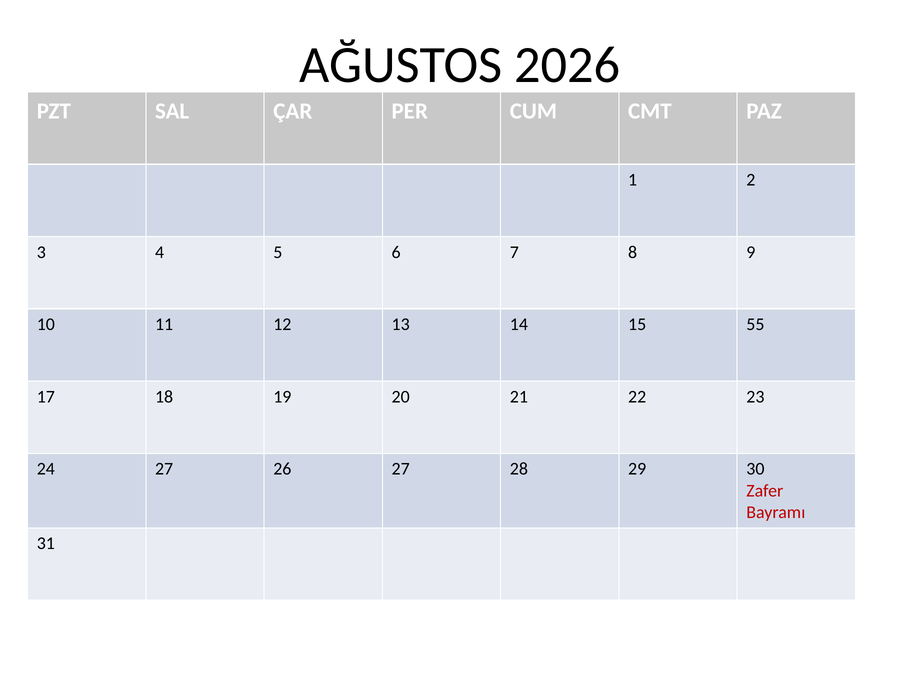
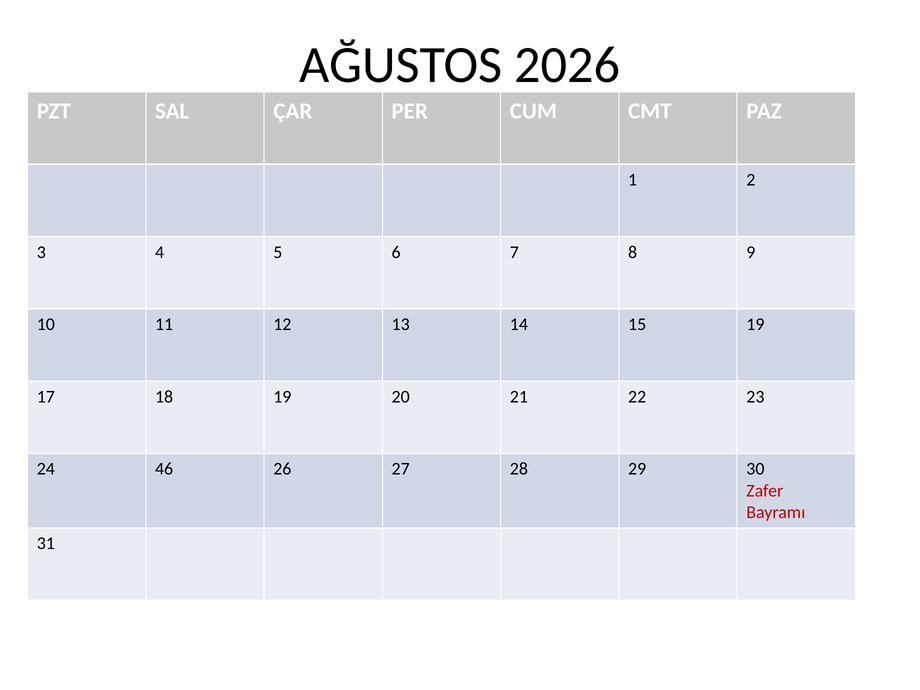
15 55: 55 -> 19 (755, 324)
24 27: 27 -> 46 (164, 469)
